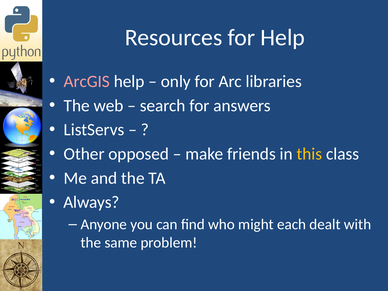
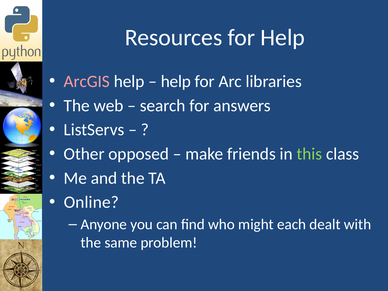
only: only -> help (176, 81)
this colour: yellow -> light green (309, 154)
Always: Always -> Online (91, 202)
